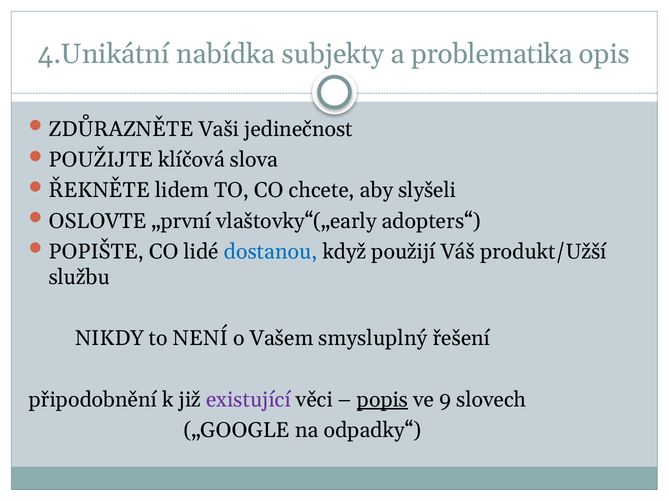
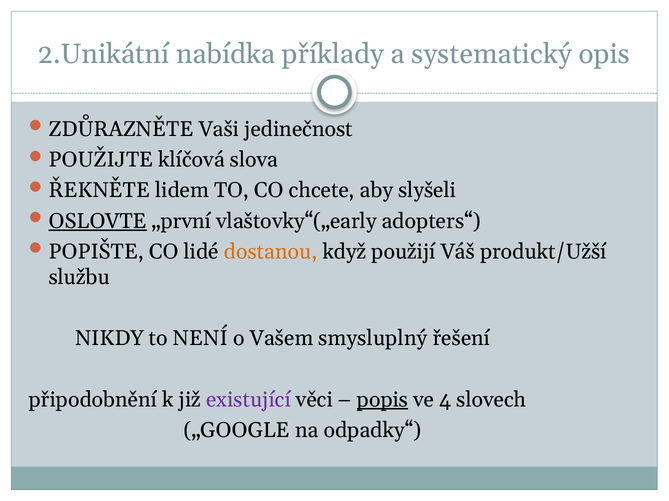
4.Unikátní: 4.Unikátní -> 2.Unikátní (104, 54)
subjekty: subjekty -> příklady (333, 54)
problematika: problematika -> systematický (492, 54)
OSLOVTE underline: none -> present (98, 221)
dostanou colour: blue -> orange (271, 252)
9: 9 -> 4 (445, 400)
